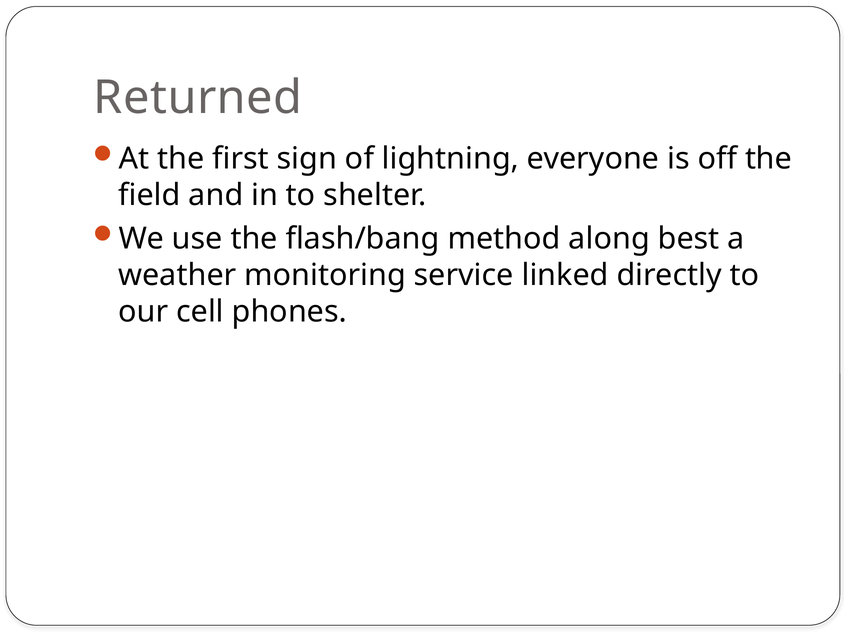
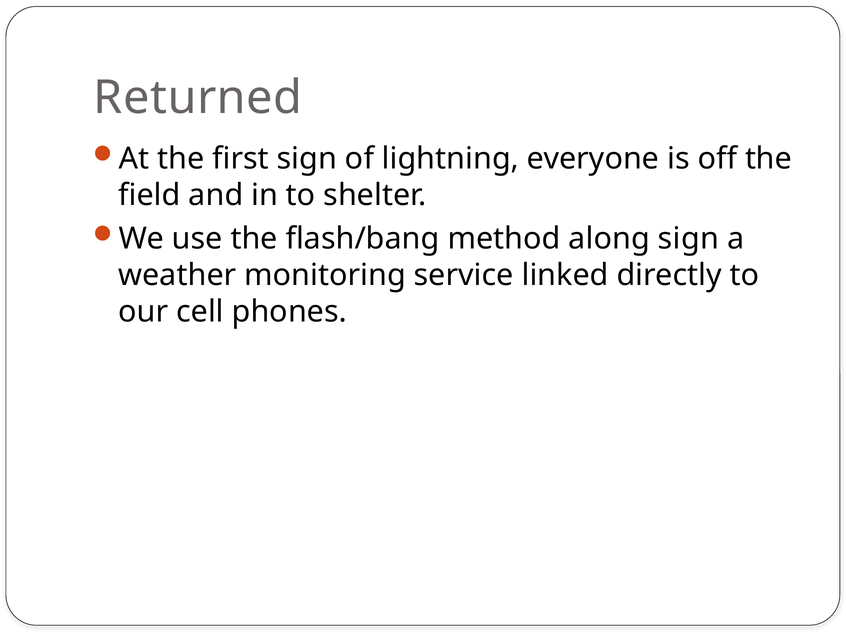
along best: best -> sign (688, 239)
